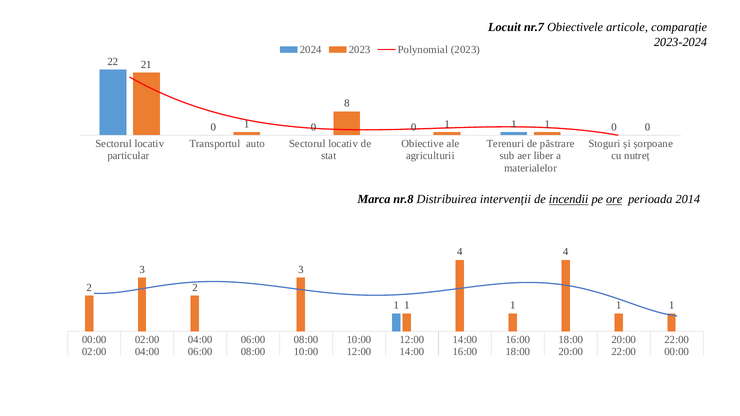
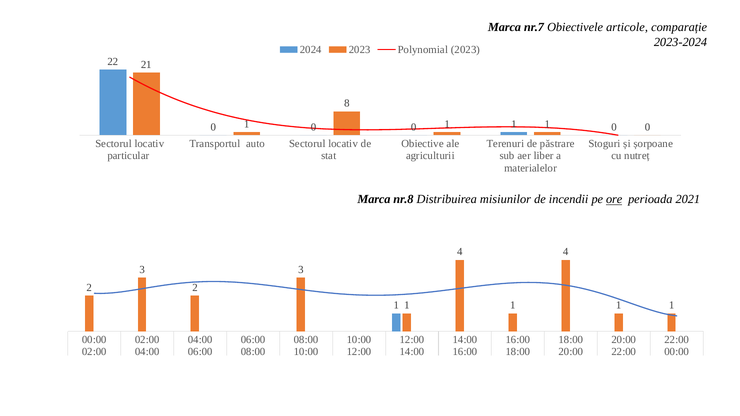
Locuit: Locuit -> Marca (505, 27)
intervenții: intervenții -> misiunilor (505, 199)
incendii underline: present -> none (569, 199)
2014: 2014 -> 2021 (688, 199)
